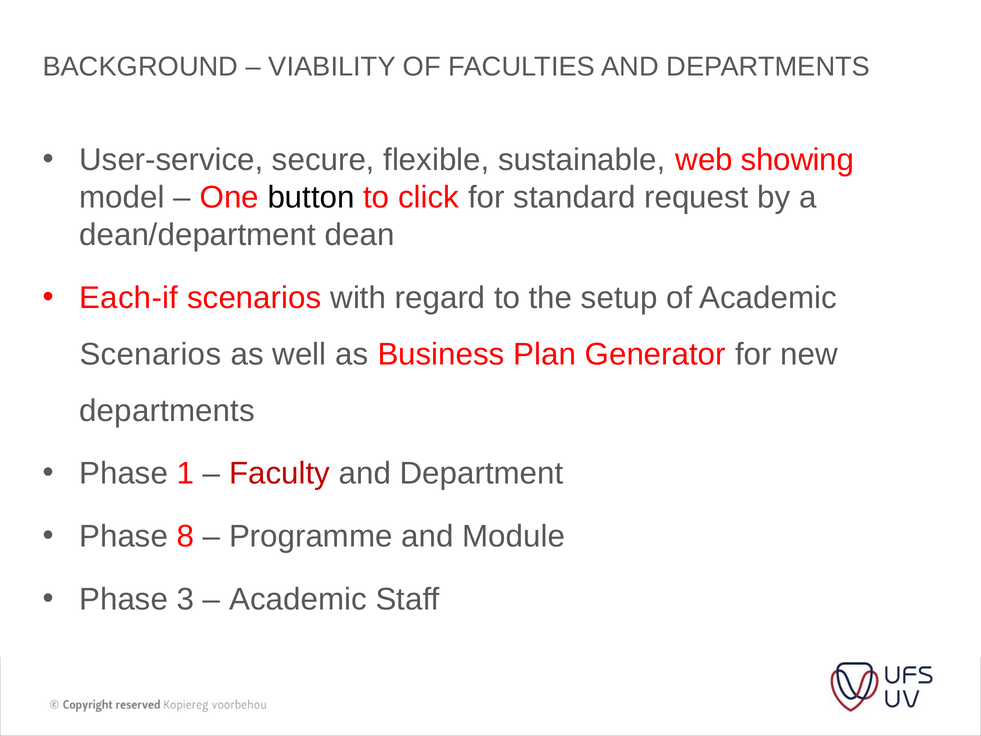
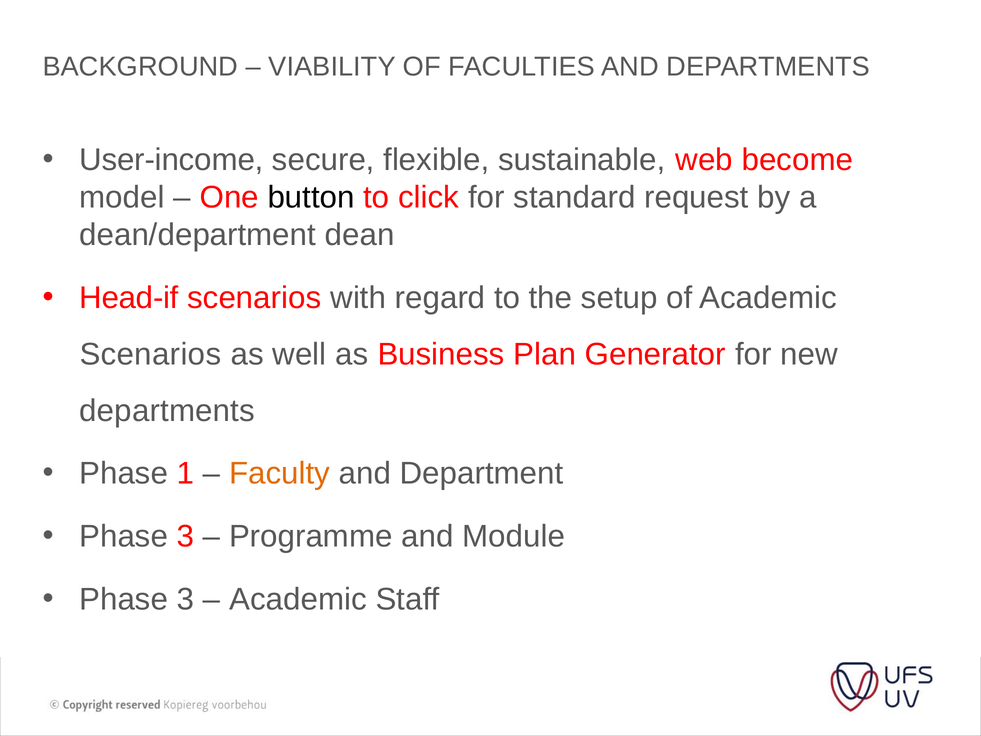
User-service: User-service -> User-income (171, 160)
showing: showing -> become (797, 160)
Each-if: Each-if -> Head-if (129, 298)
Faculty colour: red -> orange (280, 473)
8: 8 -> 3 (186, 536)
